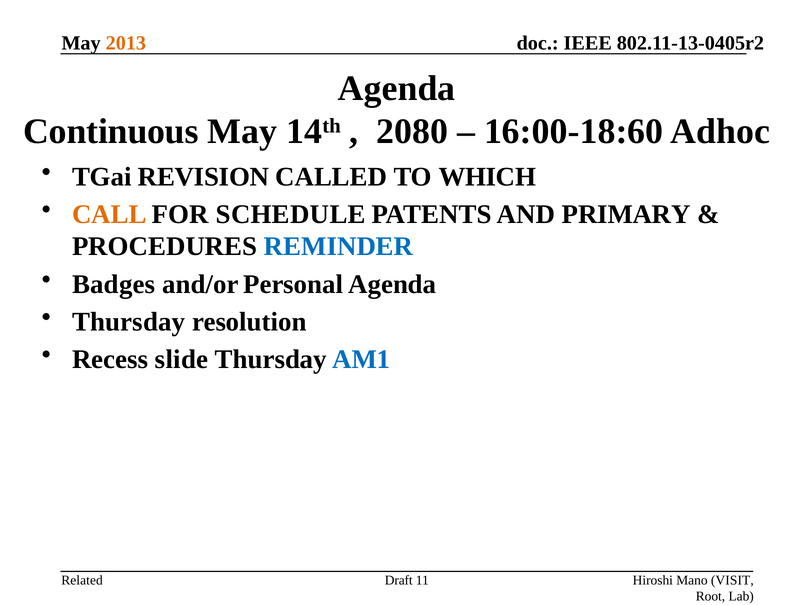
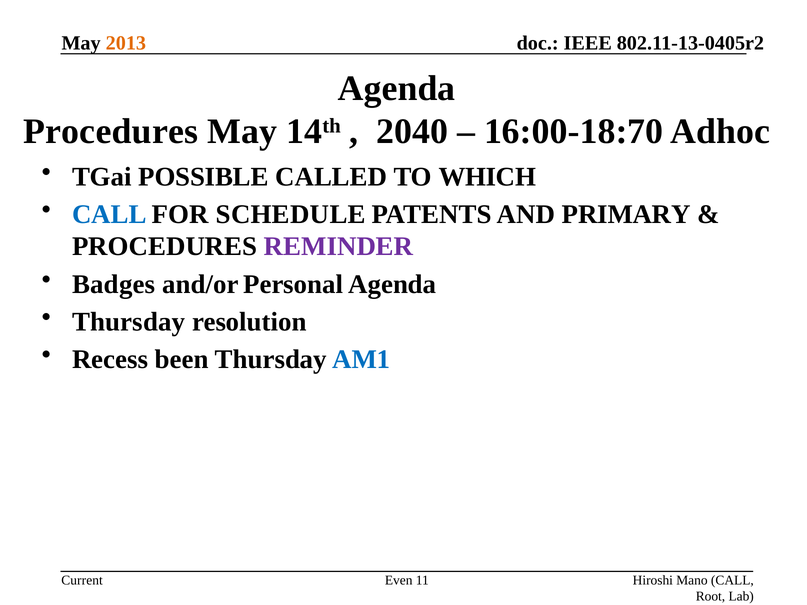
Continuous: Continuous -> Procedures (111, 132)
2080: 2080 -> 2040 (412, 132)
16:00-18:60: 16:00-18:60 -> 16:00-18:70 (574, 132)
REVISION: REVISION -> POSSIBLE (204, 177)
CALL colour: orange -> blue (109, 214)
REMINDER colour: blue -> purple (339, 247)
slide: slide -> been (182, 360)
Related: Related -> Current (82, 580)
Draft: Draft -> Even (399, 580)
Mano VISIT: VISIT -> CALL (732, 580)
